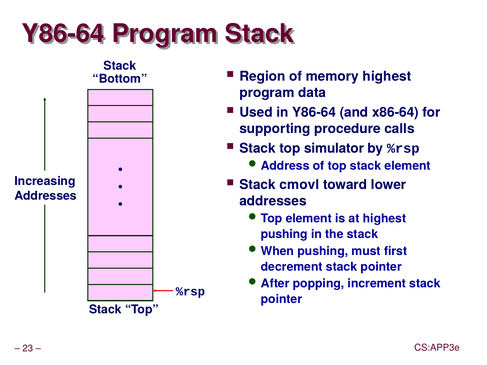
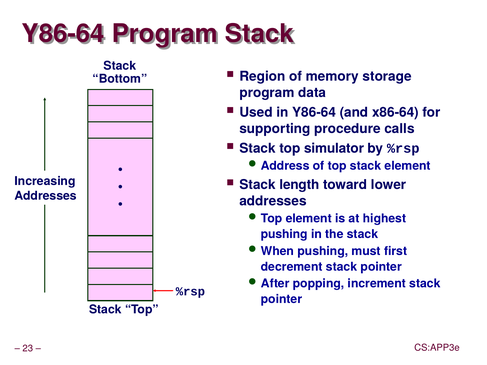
memory highest: highest -> storage (387, 76)
cmovl: cmovl -> length (299, 185)
